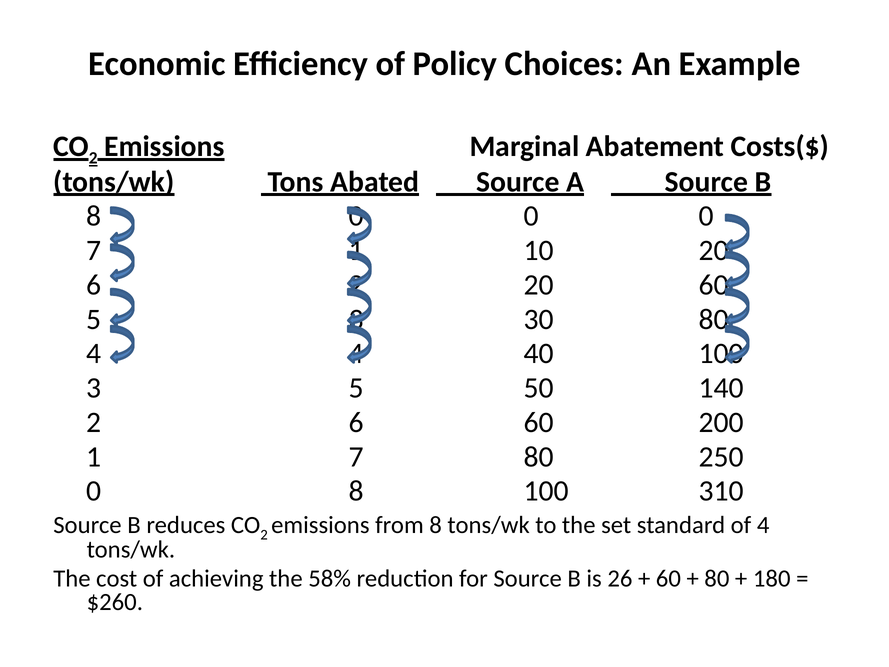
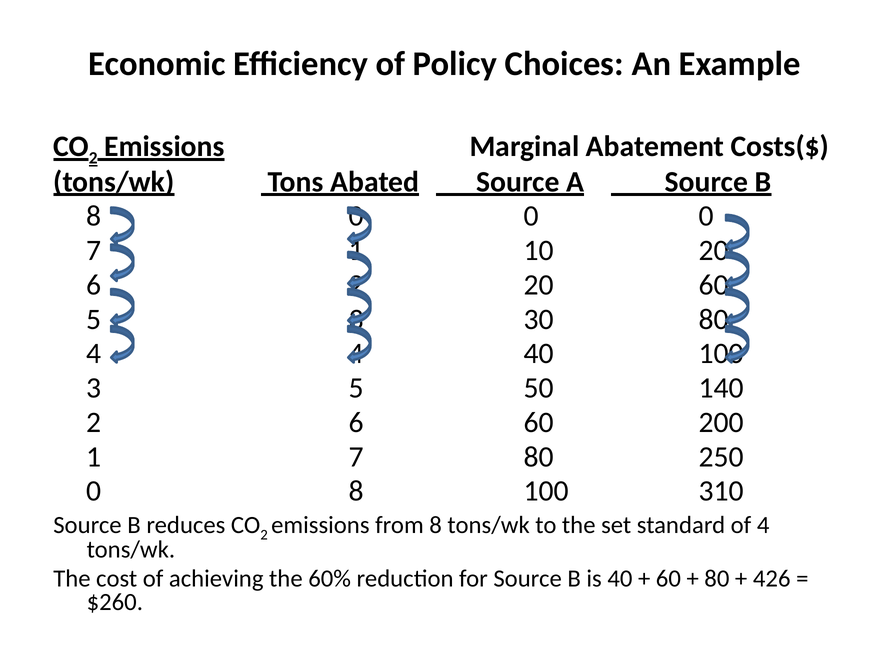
58%: 58% -> 60% (330, 578)
is 26: 26 -> 40 (620, 578)
180: 180 -> 426 (772, 578)
